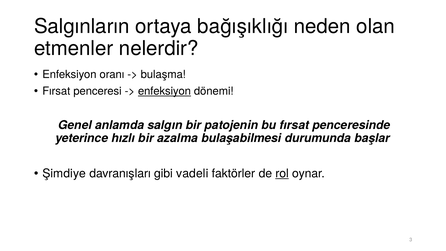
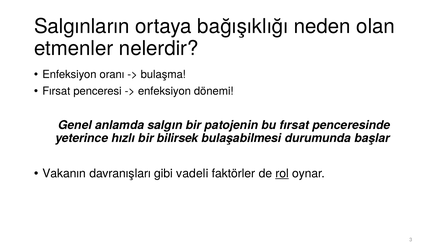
enfeksiyon underline: present -> none (164, 91)
azalma: azalma -> bilirsek (178, 138)
Şimdiye: Şimdiye -> Vakanın (64, 173)
